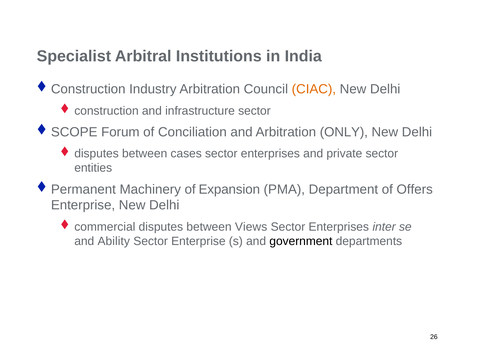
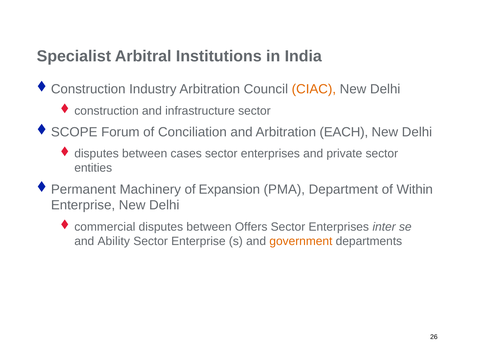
ONLY: ONLY -> EACH (344, 132)
Offers: Offers -> Within (415, 189)
Views: Views -> Offers (251, 227)
government colour: black -> orange (301, 241)
